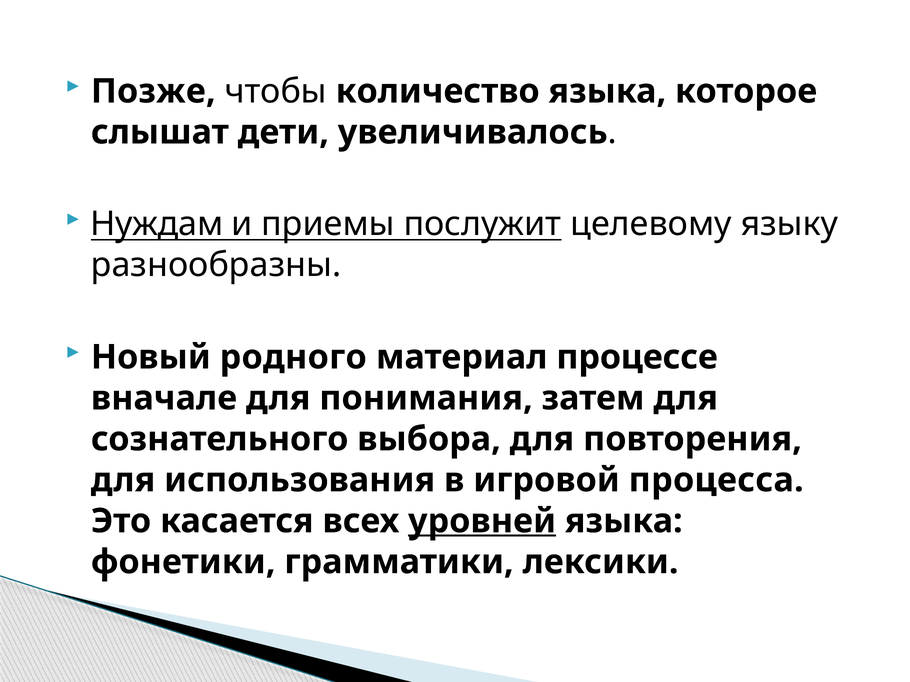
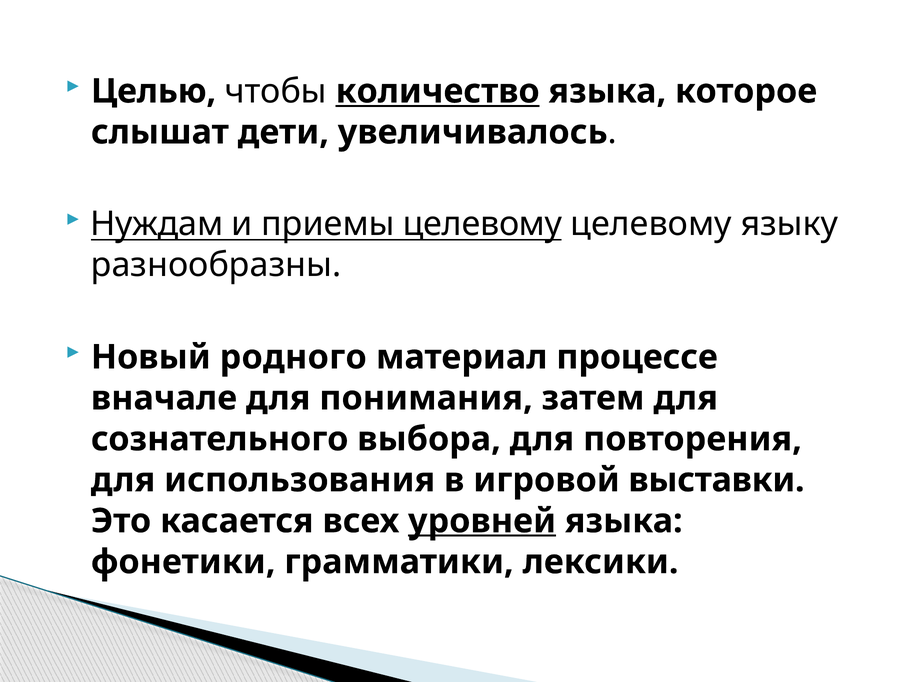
Позже: Позже -> Целью (153, 91)
количество underline: none -> present (438, 91)
приемы послужит: послужит -> целевому (483, 224)
процесса: процесса -> выставки (716, 480)
